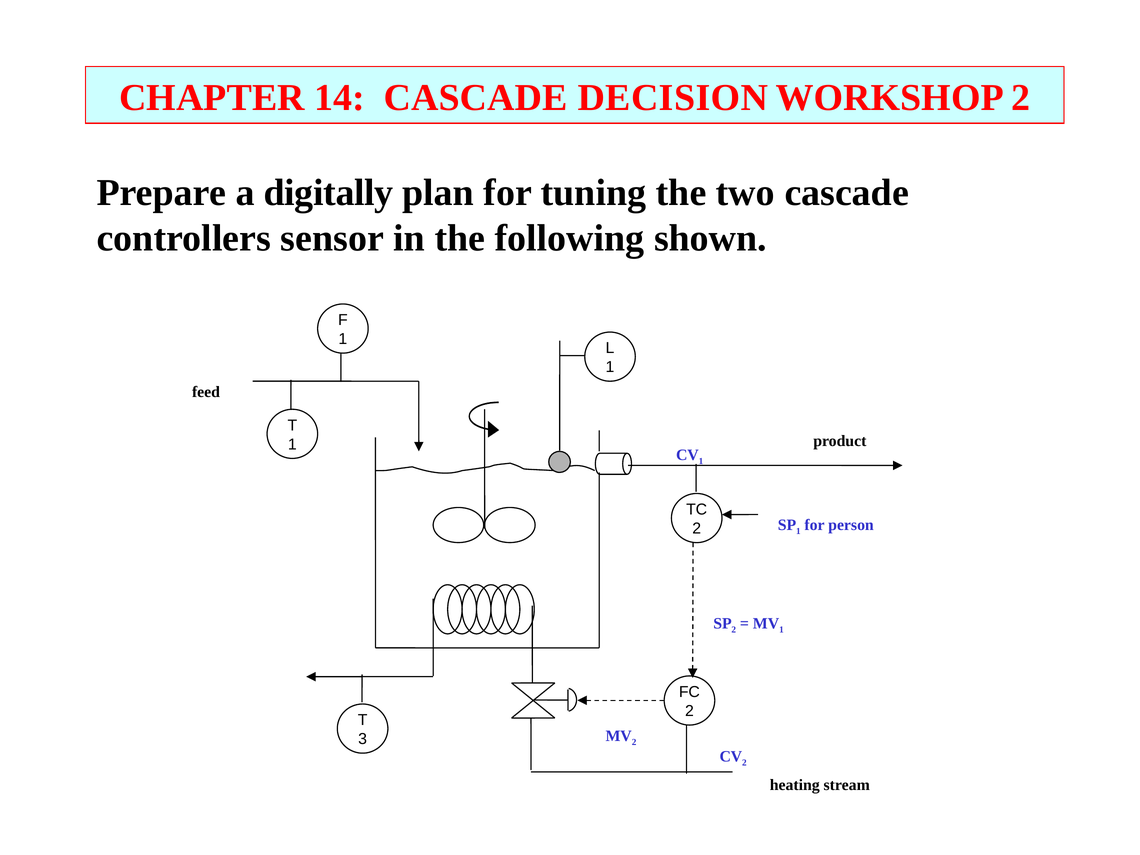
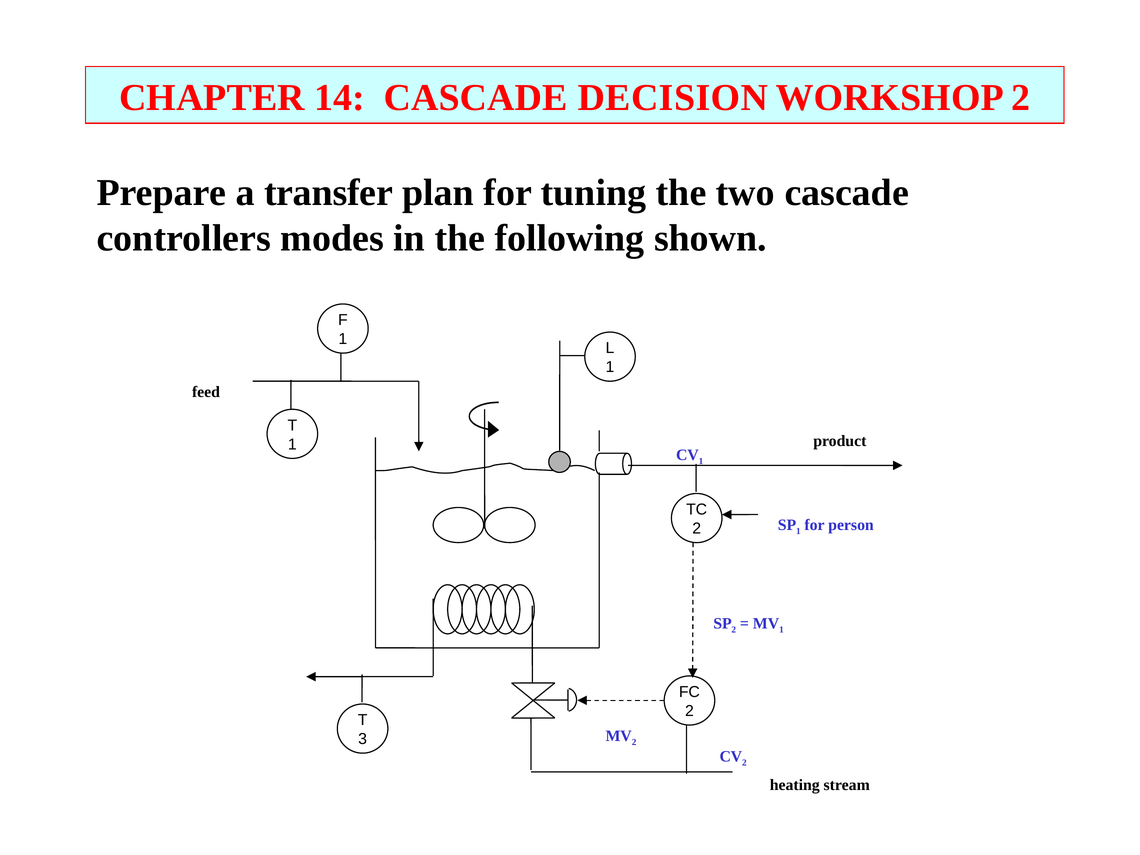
digitally: digitally -> transfer (328, 193)
sensor: sensor -> modes (332, 238)
